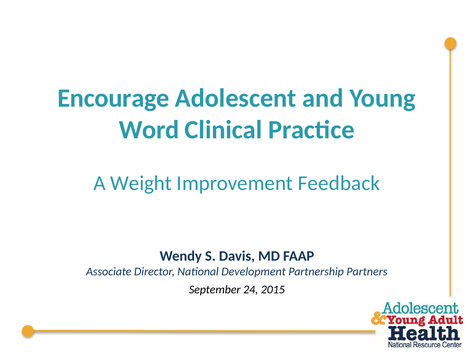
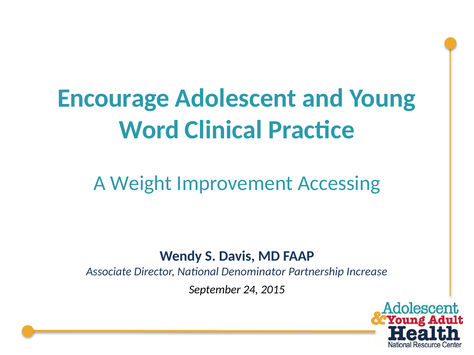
Feedback: Feedback -> Accessing (339, 183)
Development: Development -> Denominator (254, 272)
Partners: Partners -> Increase (367, 272)
